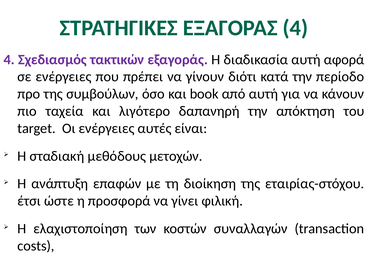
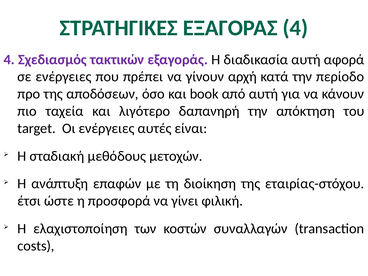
διότι: διότι -> αρχή (242, 77)
συμβούλων: συμβούλων -> αποδόσεων (102, 94)
